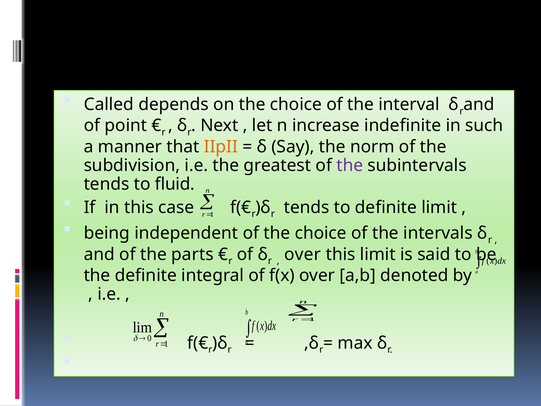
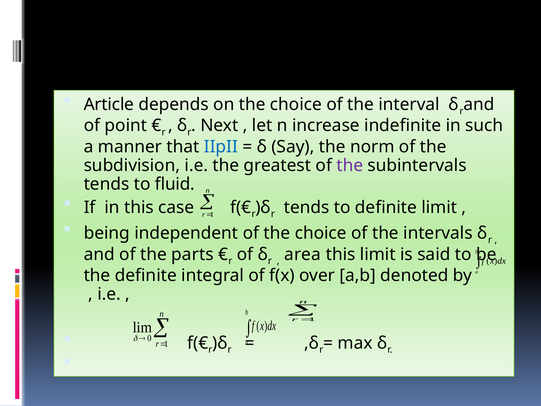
Called: Called -> Article (109, 104)
IIpII colour: orange -> blue (221, 147)
over: over -> area (303, 254)
